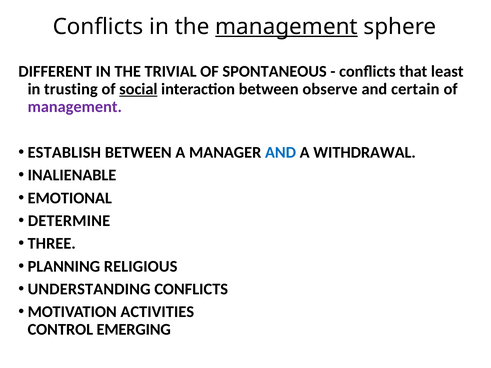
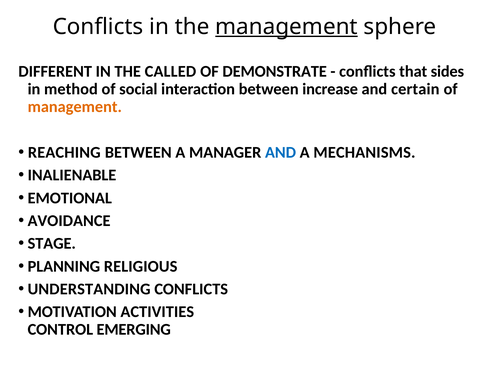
TRIVIAL: TRIVIAL -> CALLED (170, 72)
SPONTANEOUS: SPONTANEOUS -> DEMONSTRATE (275, 72)
least: least -> sides (447, 72)
trusting: trusting -> method (71, 89)
social underline: present -> none (138, 89)
observe: observe -> increase (330, 89)
management colour: purple -> orange (75, 107)
ESTABLISH: ESTABLISH -> REACHING (64, 153)
WITHDRAWAL: WITHDRAWAL -> MECHANISMS (364, 153)
DETERMINE: DETERMINE -> AVOIDANCE (69, 221)
THREE: THREE -> STAGE (52, 244)
